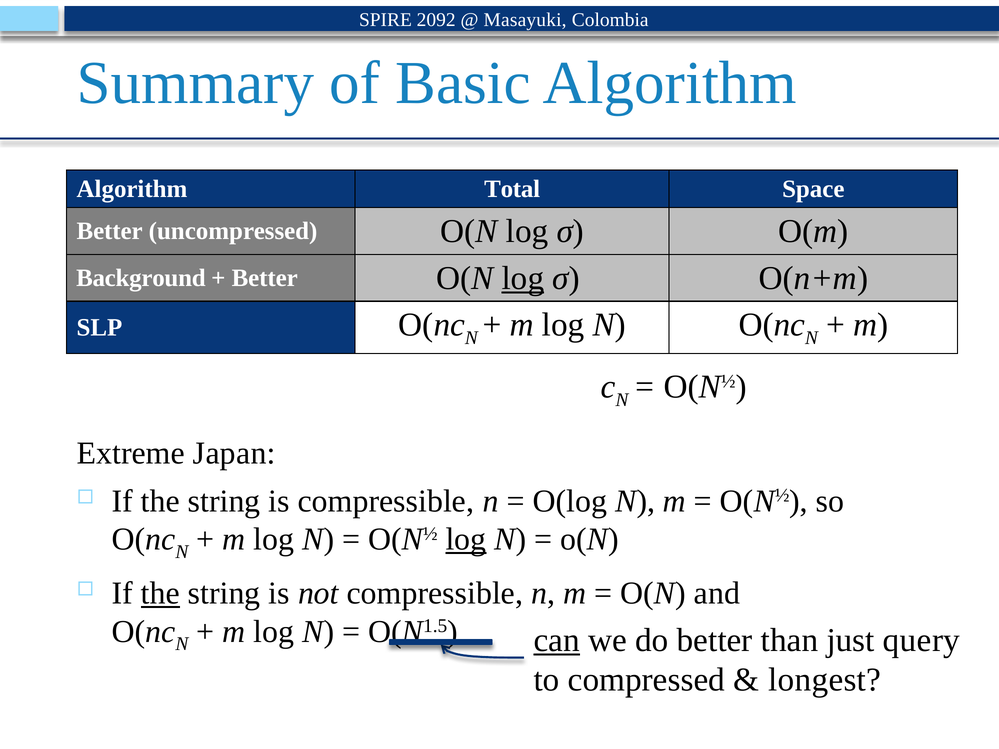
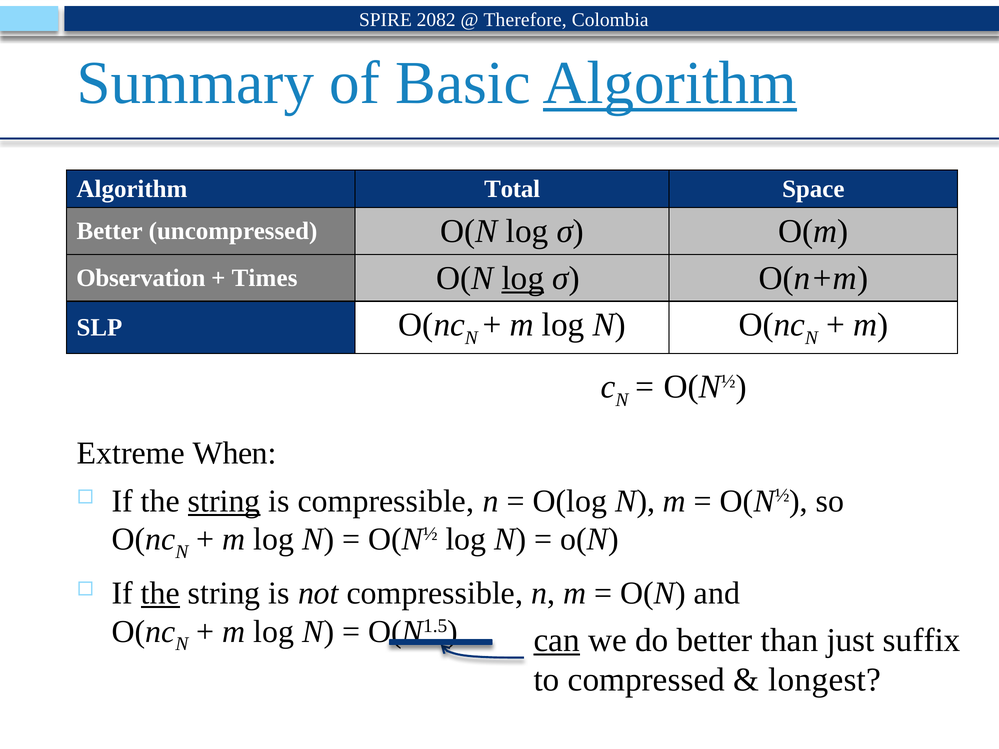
2092: 2092 -> 2082 (436, 20)
Masayuki: Masayuki -> Therefore (525, 20)
Algorithm underline: none -> present (670, 83)
Background: Background -> Observation (141, 278)
Better: Better -> Times (265, 278)
Japan: Japan -> When (235, 453)
string underline: none -> present (224, 501)
log underline: present -> none (466, 540)
query: query -> suffix (922, 640)
